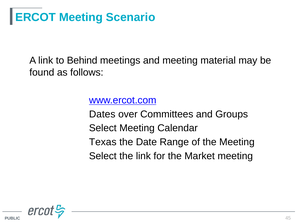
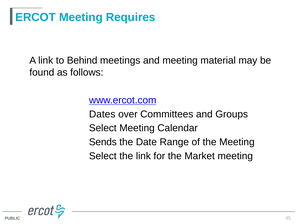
Scenario: Scenario -> Requires (131, 17)
Texas: Texas -> Sends (103, 142)
